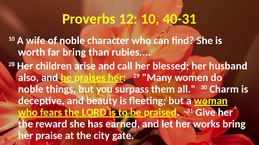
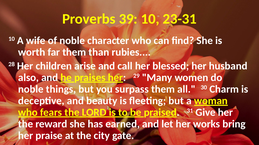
12: 12 -> 39 (128, 19)
40-31: 40-31 -> 23-31 (180, 19)
far bring: bring -> them (74, 52)
